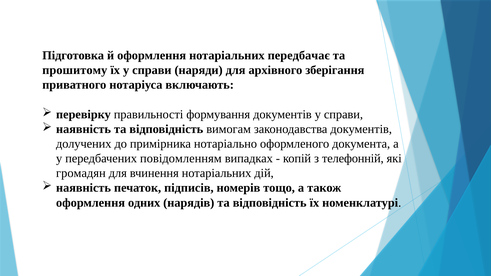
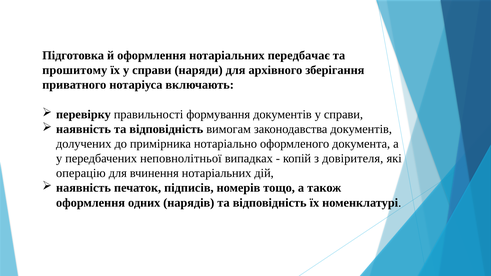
повідомленням: повідомленням -> неповнолітньої (181, 159)
телефонній: телефонній -> довірителя (353, 159)
громадян: громадян -> операцію (81, 173)
